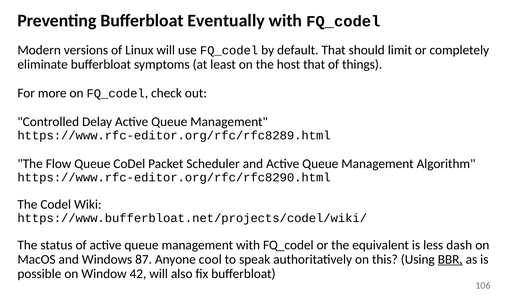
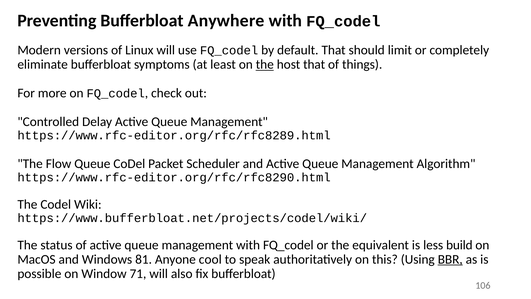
Eventually: Eventually -> Anywhere (226, 21)
the underline: none -> present (265, 64)
dash: dash -> build (459, 245)
87: 87 -> 81 (144, 259)
42: 42 -> 71 (138, 273)
